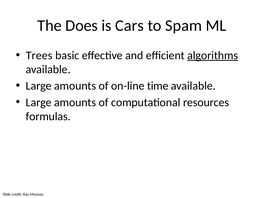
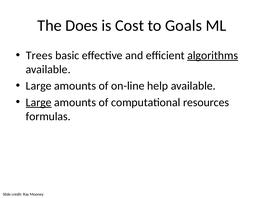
Cars: Cars -> Cost (130, 26)
Spam: Spam -> Goals (184, 26)
time: time -> help (158, 86)
Large underline: none -> present (39, 102)
